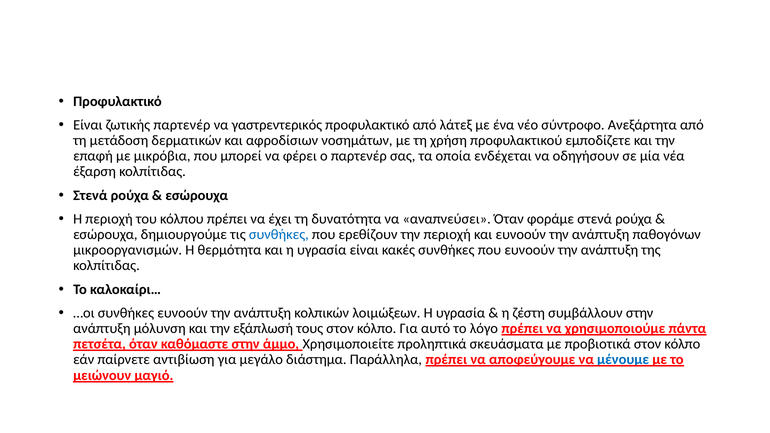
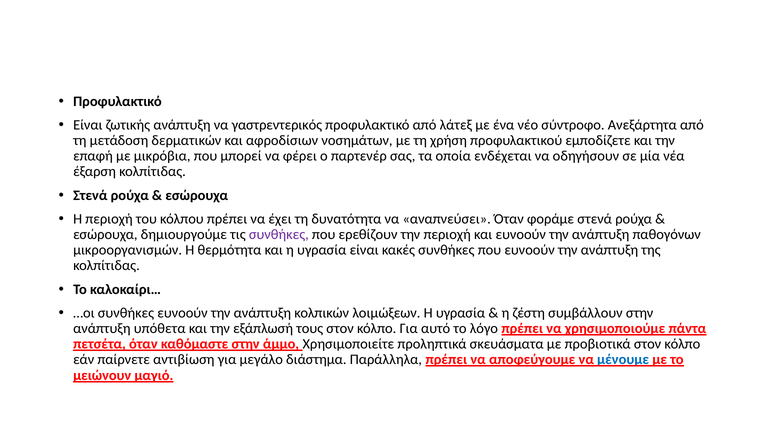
ζωτικής παρτενέρ: παρτενέρ -> ανάπτυξη (182, 125)
συνθήκες colour: blue -> purple (279, 235)
μόλυνση: μόλυνση -> υπόθετα (160, 329)
